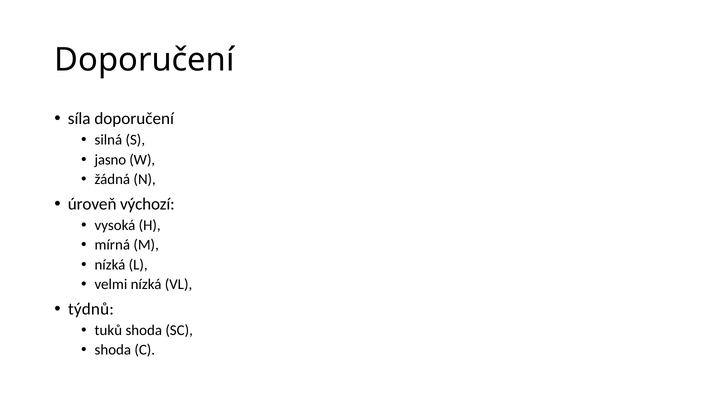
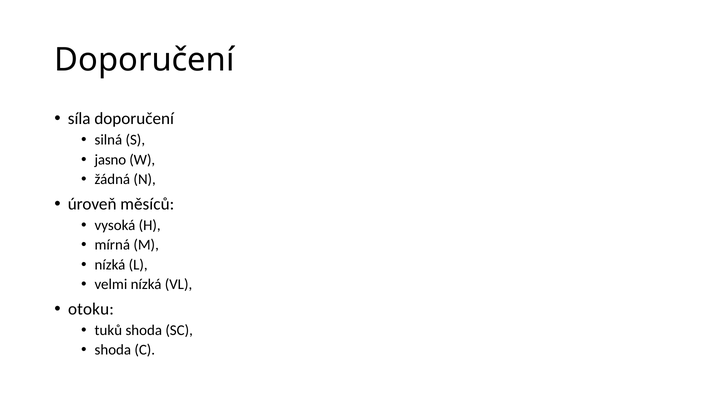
výchozí: výchozí -> měsíců (147, 204)
týdnů: týdnů -> otoku (91, 309)
